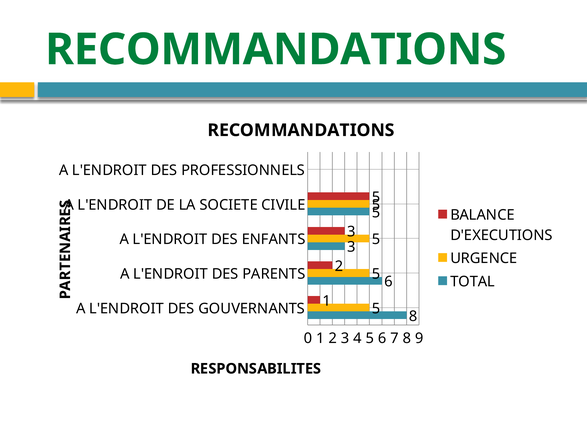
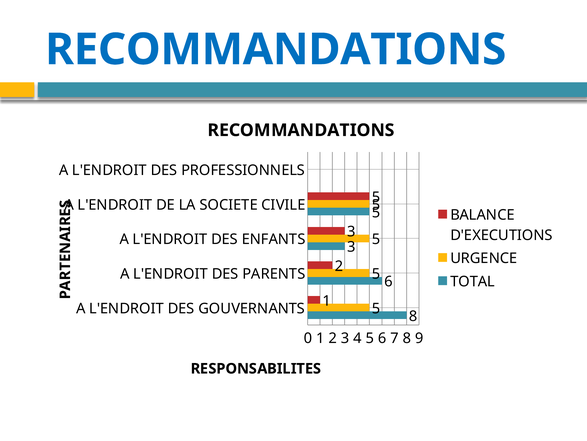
RECOMMANDATIONS colour: green -> blue (276, 50)
